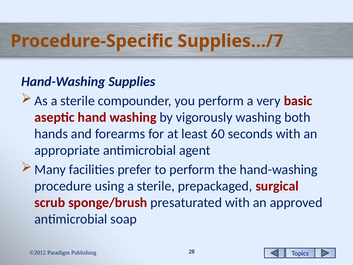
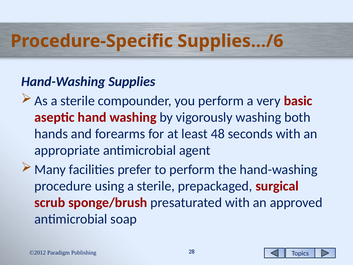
Supplies…/7: Supplies…/7 -> Supplies…/6 (230, 41)
60: 60 -> 48 (218, 134)
